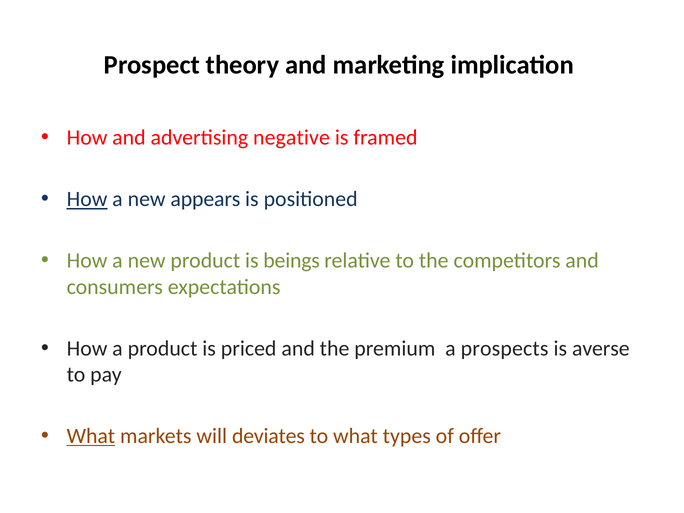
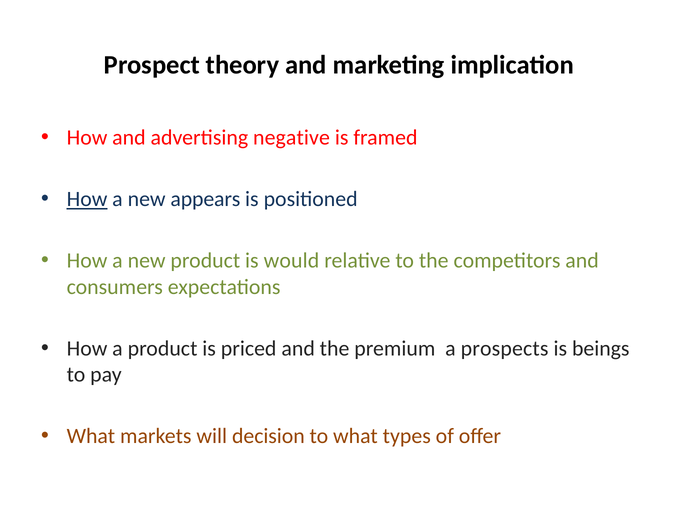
beings: beings -> would (291, 261)
averse: averse -> beings (601, 348)
What underline: present -> none (91, 436)
deviates: deviates -> decision (268, 436)
